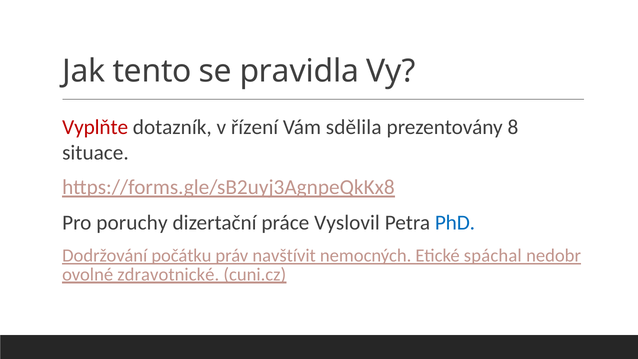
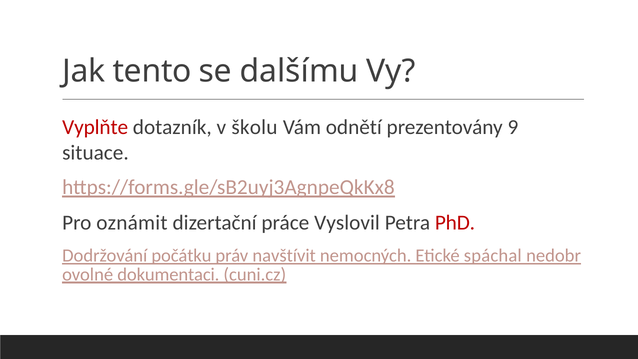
pravidla: pravidla -> dalšímu (299, 71)
řízení: řízení -> školu (254, 127)
sdělila: sdělila -> odnětí (354, 127)
8: 8 -> 9 (513, 127)
poruchy: poruchy -> oznámit (132, 223)
PhD colour: blue -> red (455, 223)
zdravotnické: zdravotnické -> dokumentaci (168, 274)
